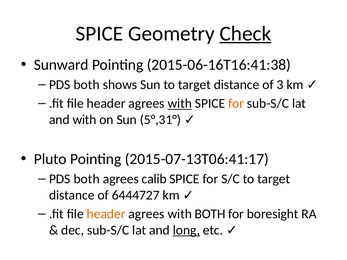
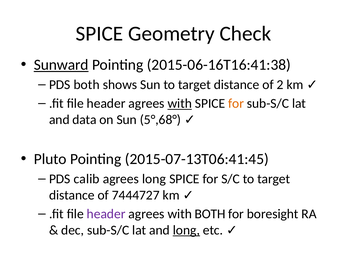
Check underline: present -> none (245, 34)
Sunward underline: none -> present (61, 65)
3: 3 -> 2 (280, 85)
and with: with -> data (84, 120)
5°,31°: 5°,31° -> 5°,68° (160, 120)
2015-07-13T06:41:17: 2015-07-13T06:41:17 -> 2015-07-13T06:41:45 (197, 159)
both: both -> calib (87, 179)
agrees calib: calib -> long (154, 179)
6444727: 6444727 -> 7444727 (136, 195)
header colour: orange -> purple (106, 214)
